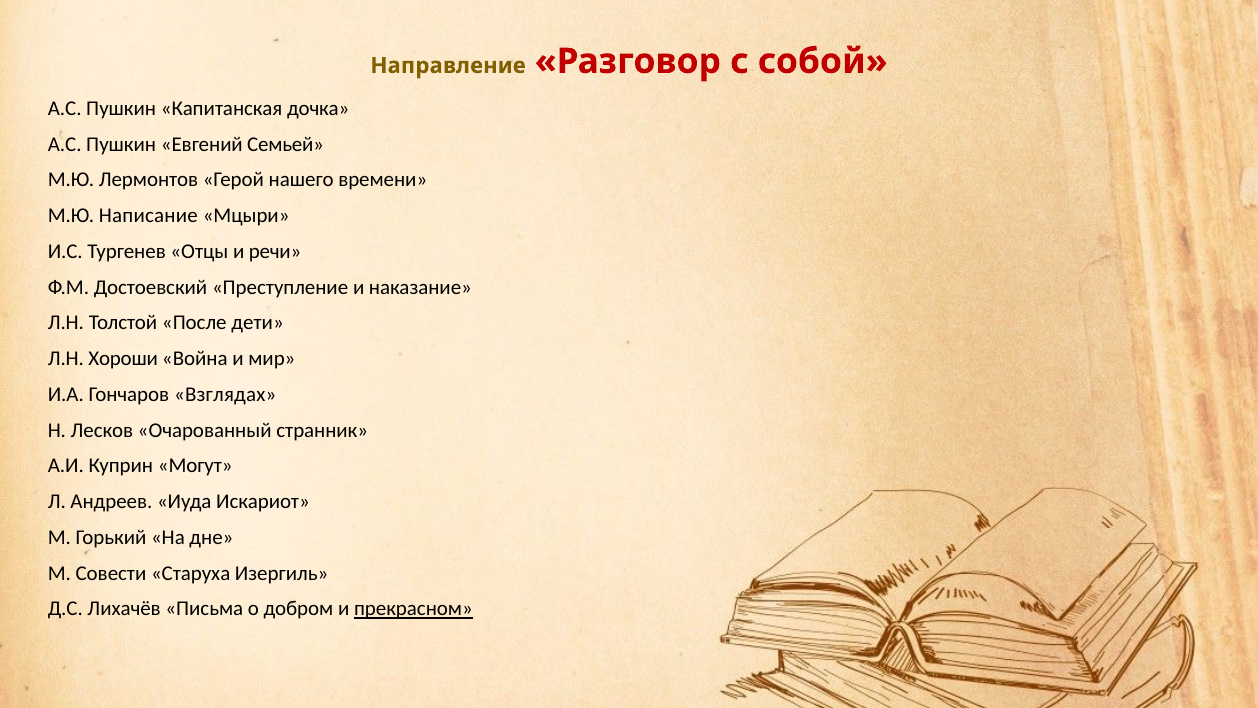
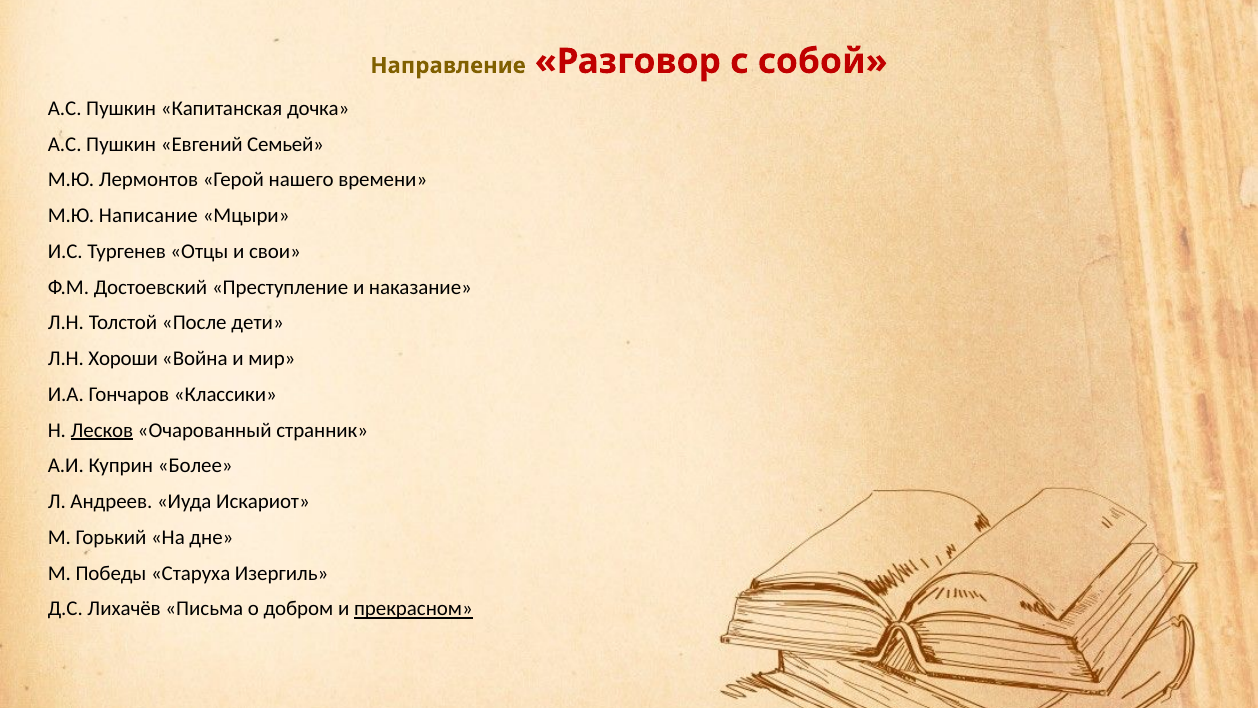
речи: речи -> свои (275, 251)
Взглядах: Взглядах -> Классики (225, 394)
Лесков underline: none -> present (102, 430)
Могут: Могут -> Более (195, 466)
Совести: Совести -> Победы (111, 573)
